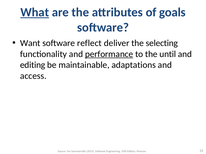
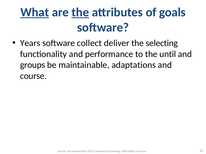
the underline: none -> present (80, 12)
Want: Want -> Years (30, 43)
reflect: reflect -> collect (89, 43)
performance underline: present -> none (109, 54)
editing: editing -> groups (33, 65)
access: access -> course (33, 76)
